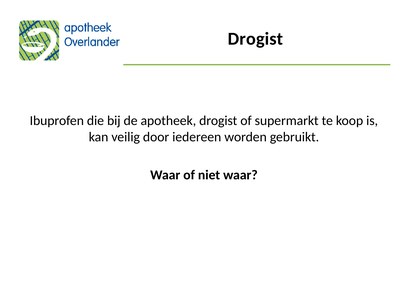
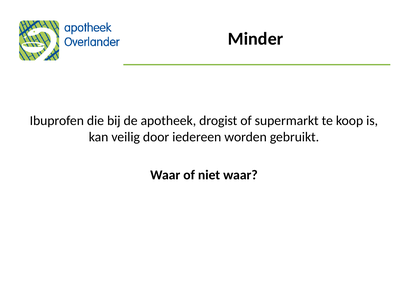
Drogist: Drogist -> Minder (256, 39)
